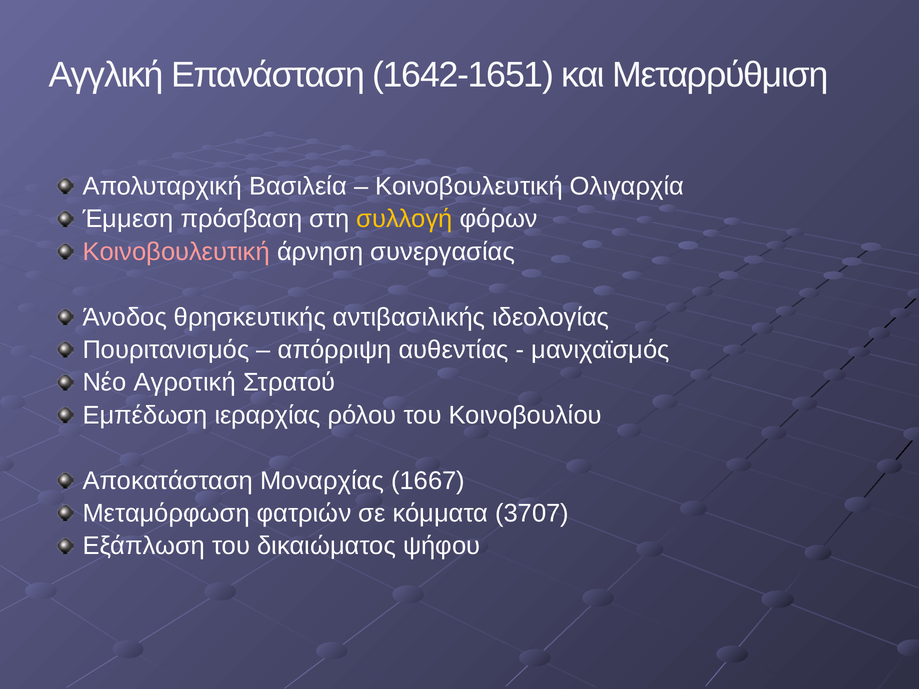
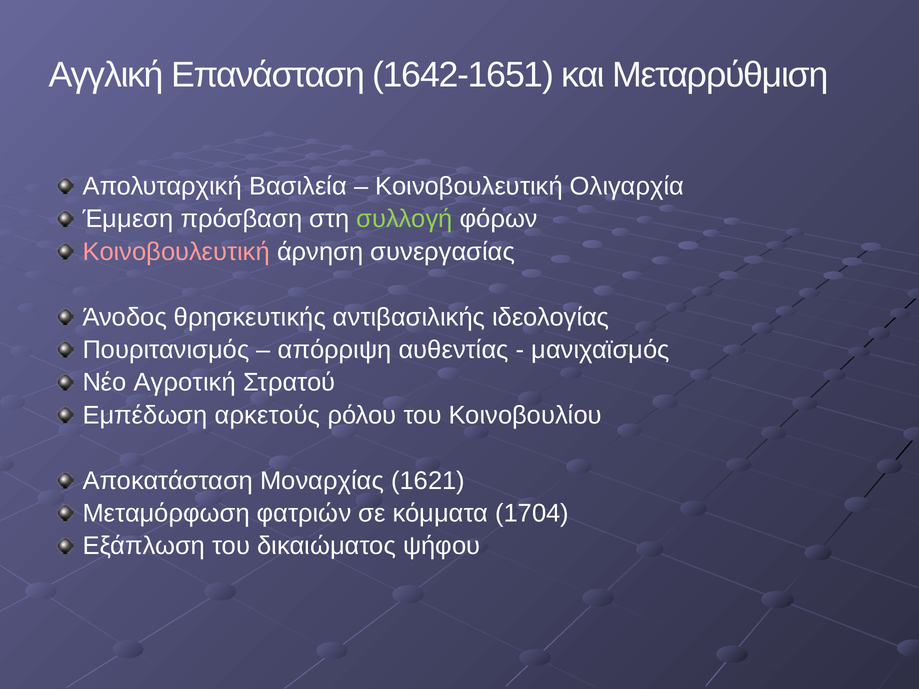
συλλογή colour: yellow -> light green (404, 219)
ιεραρχίας: ιεραρχίας -> αρκετούς (267, 415)
1667: 1667 -> 1621 (428, 481)
3707: 3707 -> 1704 (532, 514)
